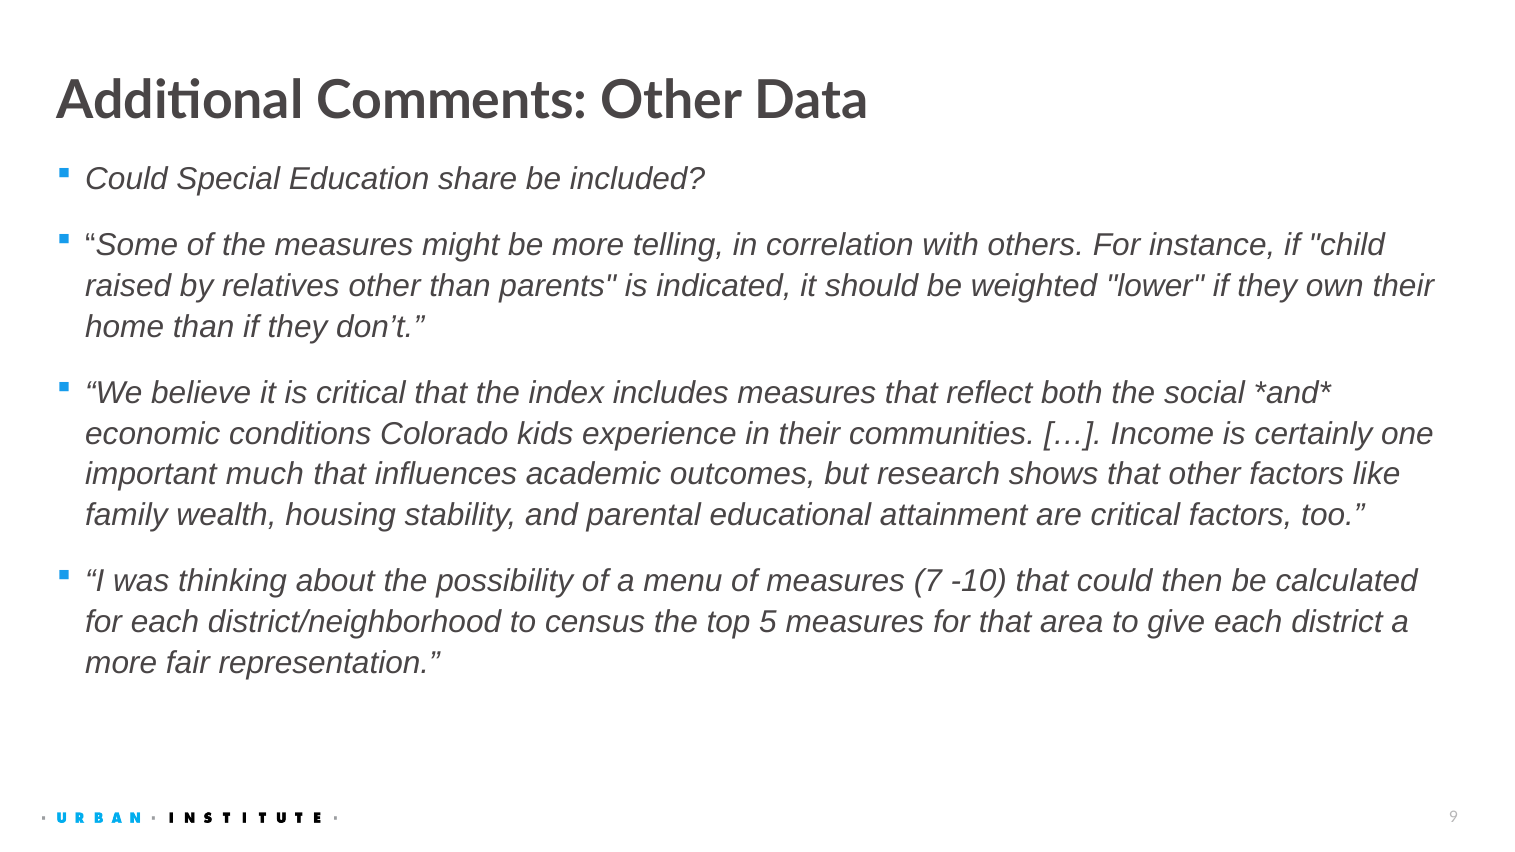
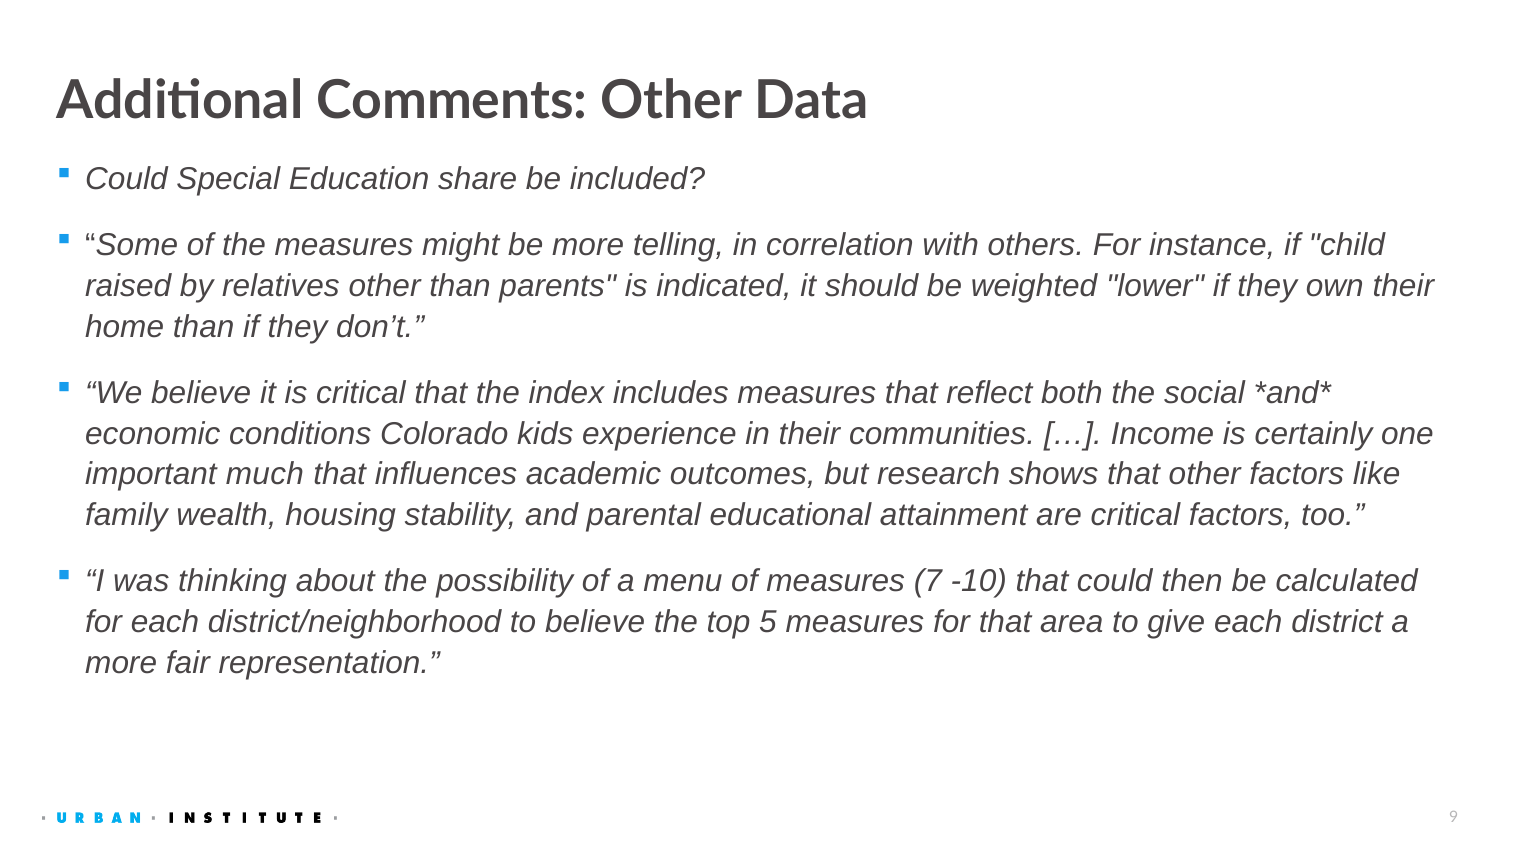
to census: census -> believe (595, 623)
